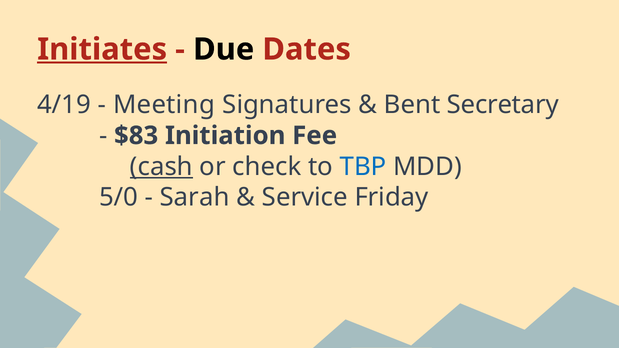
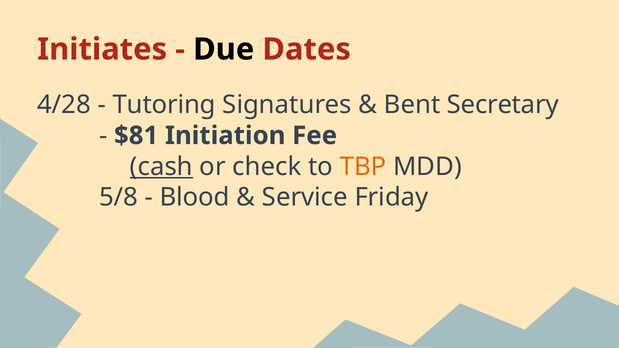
Initiates underline: present -> none (102, 49)
4/19: 4/19 -> 4/28 (64, 105)
Meeting: Meeting -> Tutoring (164, 105)
$83: $83 -> $81 (136, 136)
TBP colour: blue -> orange (363, 167)
5/0: 5/0 -> 5/8 (119, 198)
Sarah: Sarah -> Blood (195, 198)
